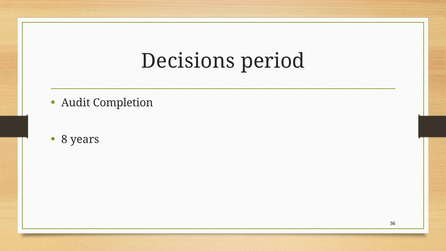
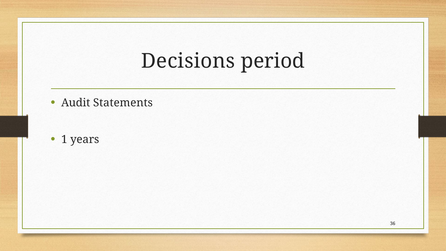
Completion: Completion -> Statements (123, 103)
8: 8 -> 1 (64, 139)
